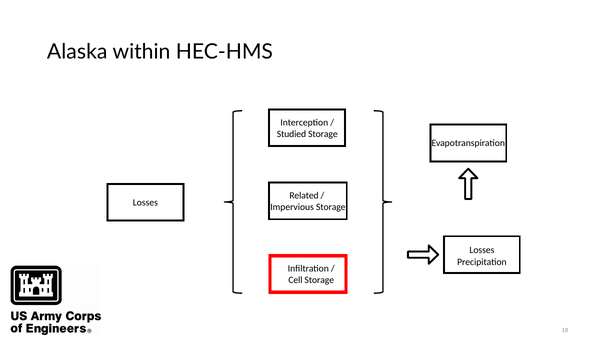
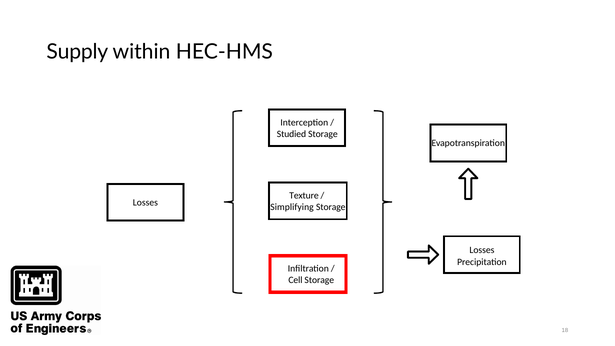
Alaska: Alaska -> Supply (77, 52)
Related: Related -> Texture (304, 195)
Impervious: Impervious -> Simplifying (292, 207)
